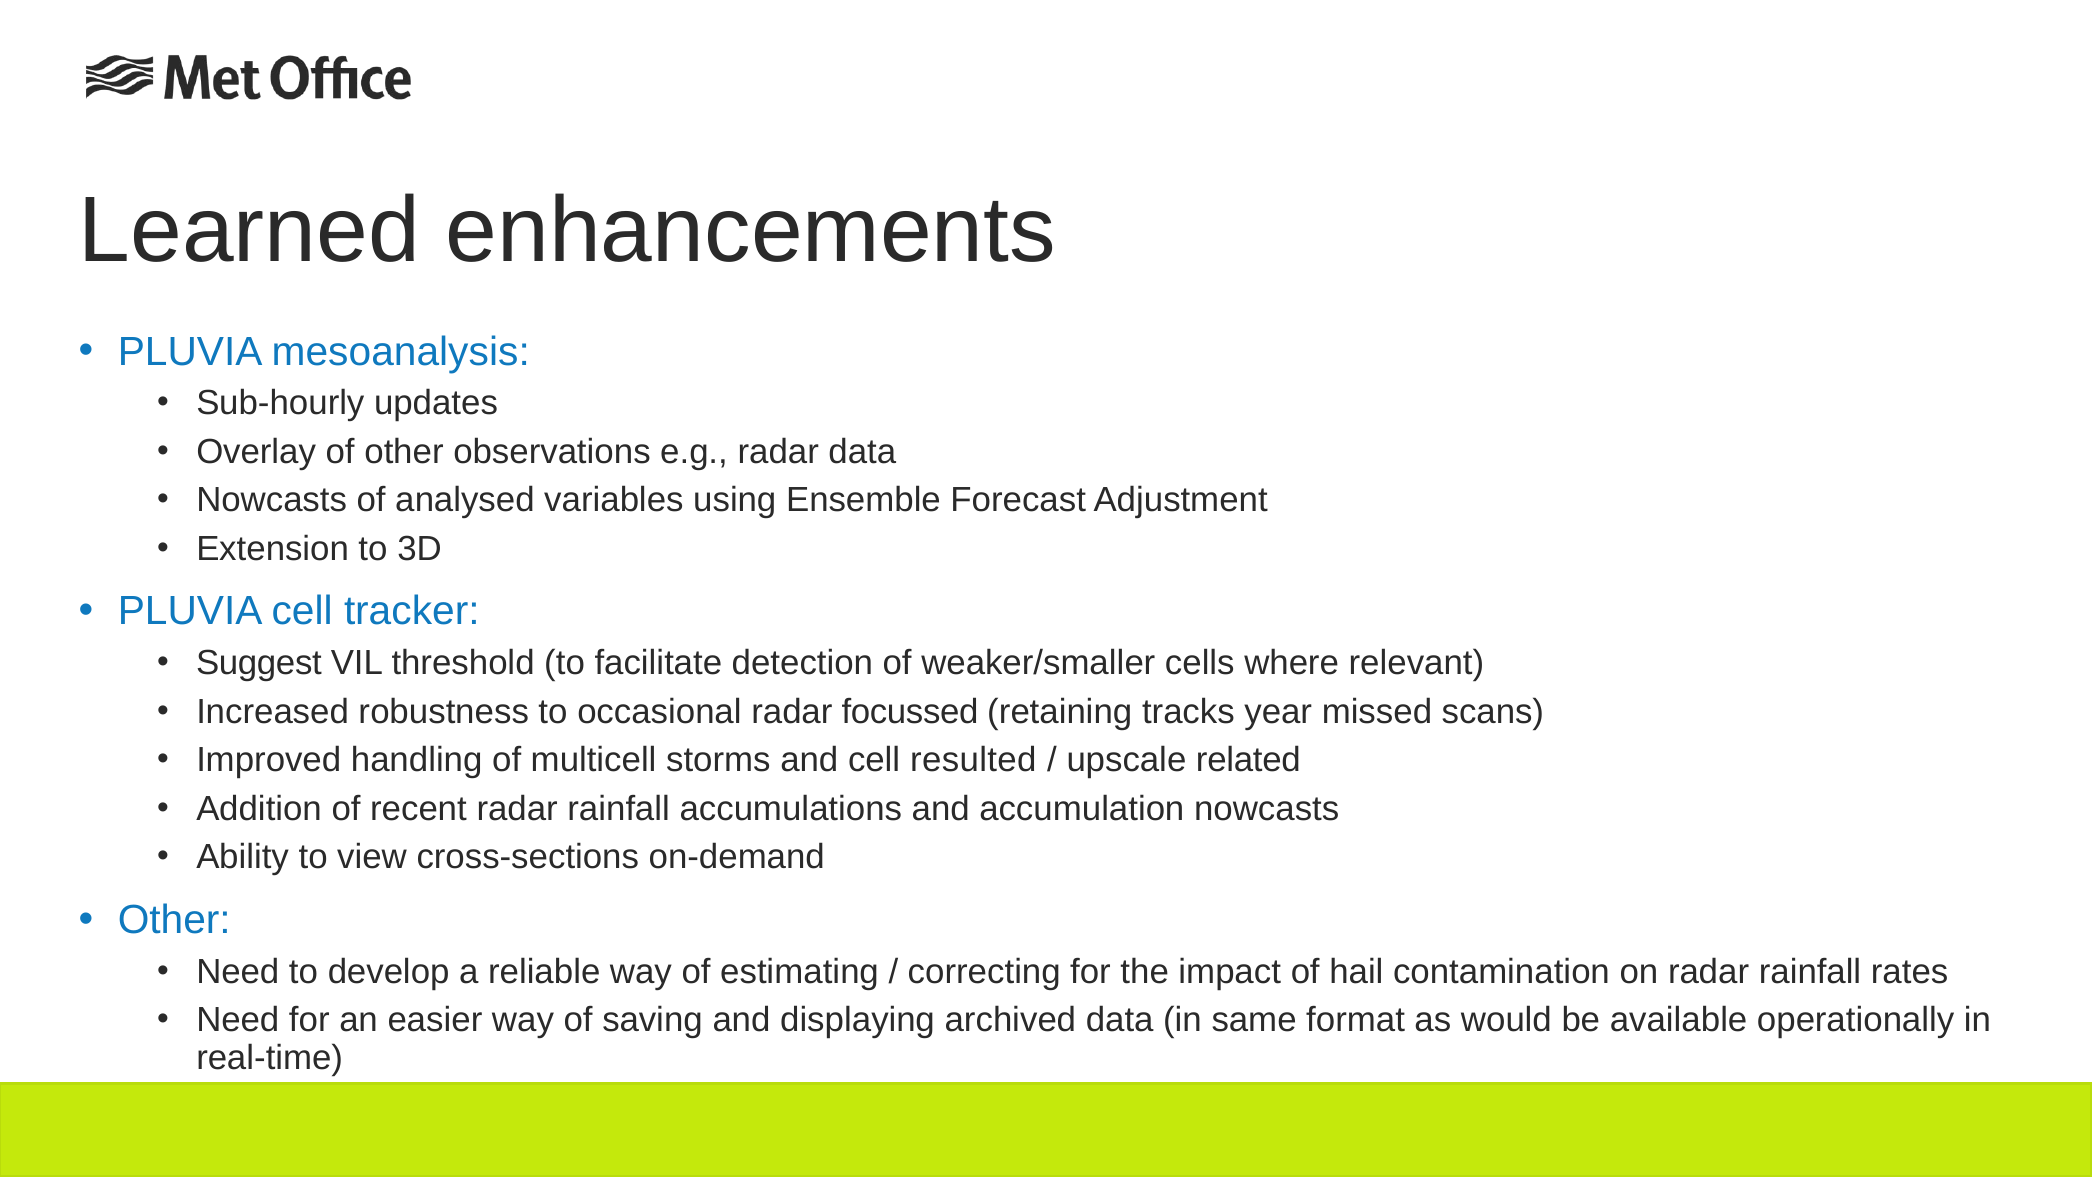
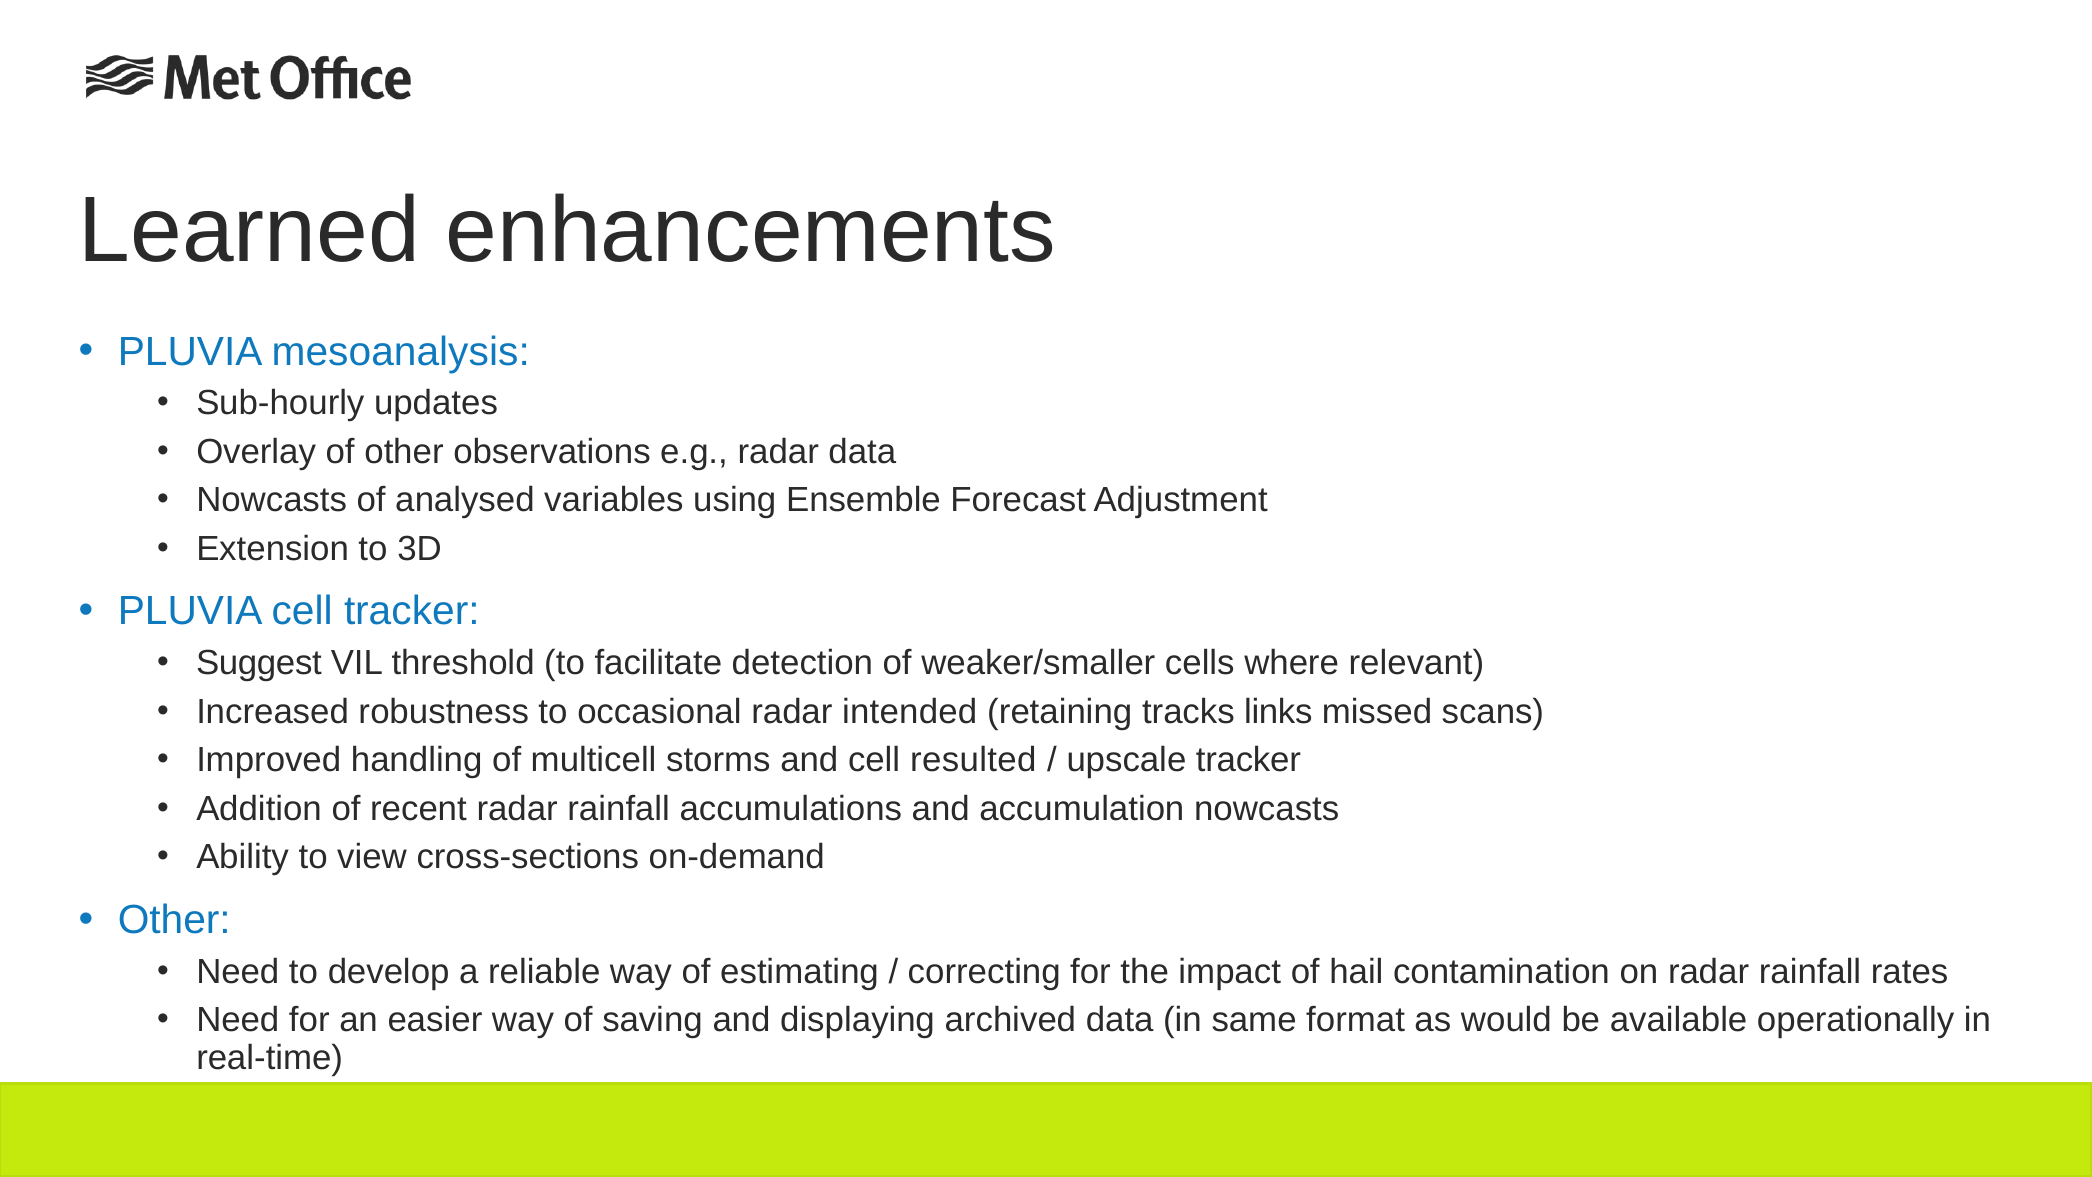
focussed: focussed -> intended (910, 712)
year: year -> links (1278, 712)
upscale related: related -> tracker (1248, 760)
